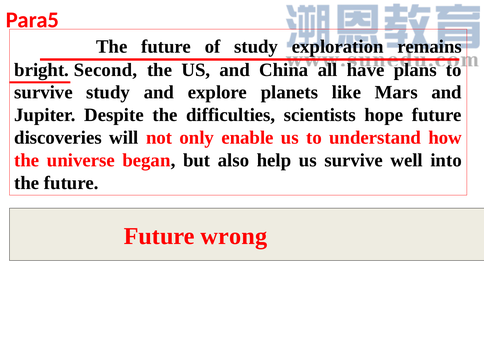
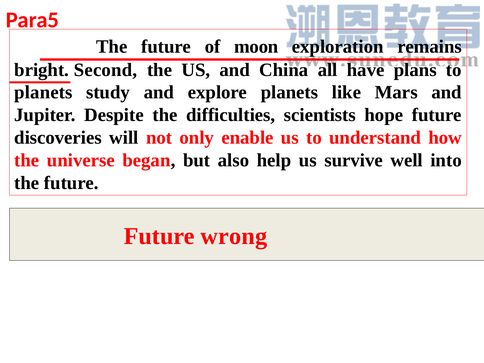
of study: study -> moon (256, 47)
survive: survive -> planets (43, 92)
